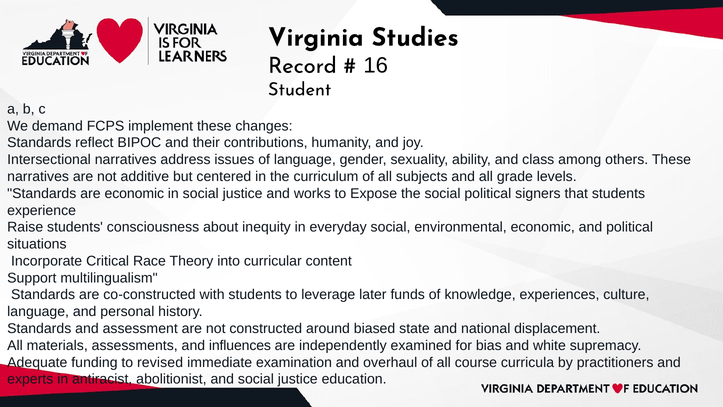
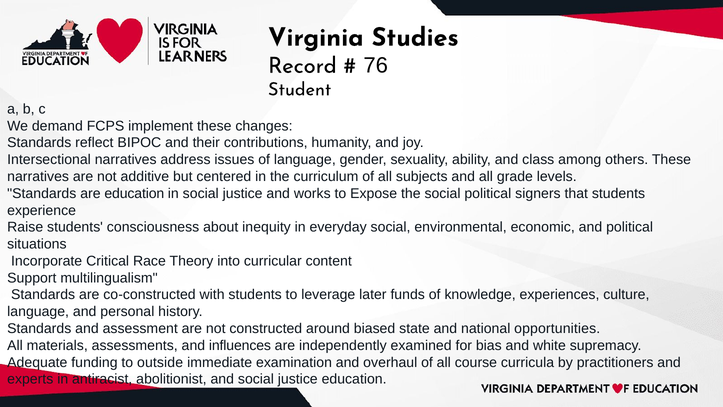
16: 16 -> 76 (376, 65)
are economic: economic -> education (134, 193)
displacement: displacement -> opportunities (557, 328)
revised: revised -> outside (160, 362)
